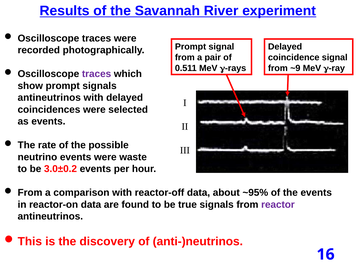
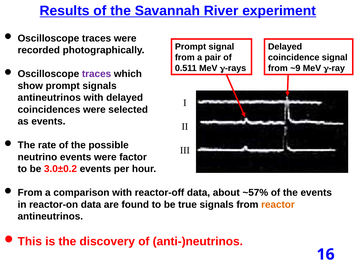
waste: waste -> factor (133, 157)
~95%: ~95% -> ~57% (255, 193)
reactor colour: purple -> orange (278, 204)
